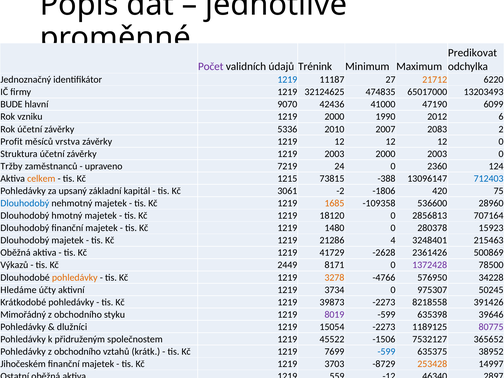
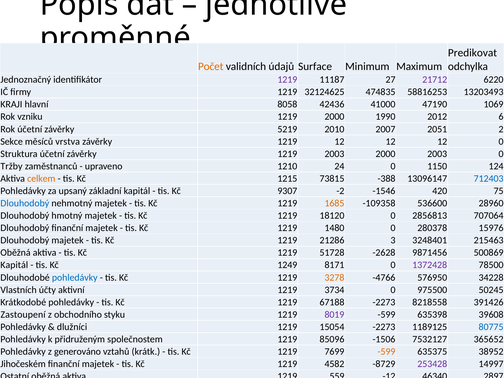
Počet colour: purple -> orange (211, 66)
Trénink: Trénink -> Surface (315, 66)
1219 colour: blue -> purple (287, 80)
21712 colour: orange -> purple (435, 80)
65017000: 65017000 -> 58816253 (427, 92)
BUDE: BUDE -> KRAJI (11, 104)
9070: 9070 -> 8058 (287, 104)
6099: 6099 -> 1069 (494, 104)
5336: 5336 -> 5219 (287, 129)
2083: 2083 -> 2051 (437, 129)
Profit: Profit -> Sekce (12, 141)
7219: 7219 -> 1210 (287, 166)
2360: 2360 -> 1150 (437, 166)
3061: 3061 -> 9307 (287, 191)
-1806: -1806 -> -1546 (384, 191)
707164: 707164 -> 707064 (489, 216)
15923: 15923 -> 15976 (491, 228)
4: 4 -> 3 (393, 240)
41729: 41729 -> 51728 (332, 253)
2361426: 2361426 -> 9871456 (430, 253)
Výkazů: Výkazů -> Kapitál (14, 265)
2449: 2449 -> 1249 (287, 265)
pohledávky colour: orange -> blue (75, 277)
Hledáme: Hledáme -> Vlastních (19, 290)
975307: 975307 -> 975500 (432, 290)
39873: 39873 -> 67188 (332, 302)
Mimořádný: Mimořádný -> Zastoupení (23, 315)
39646: 39646 -> 39608 (491, 315)
80775 colour: purple -> blue (491, 327)
45522: 45522 -> 85096 (332, 339)
Pohledávky z obchodního: obchodního -> generováno (78, 352)
-599 colour: blue -> orange (387, 352)
3703: 3703 -> 4582 (334, 364)
253428 colour: orange -> purple (432, 364)
